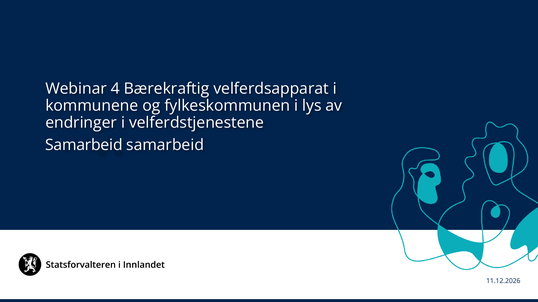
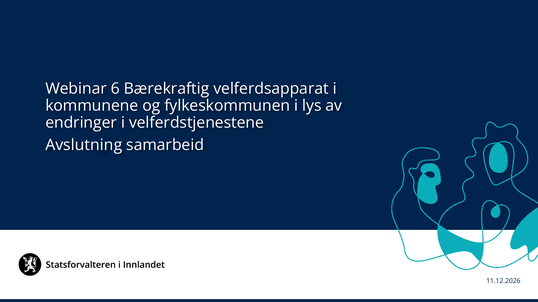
4: 4 -> 6 (115, 89)
Samarbeid: Samarbeid -> Avslutning (84, 145)
